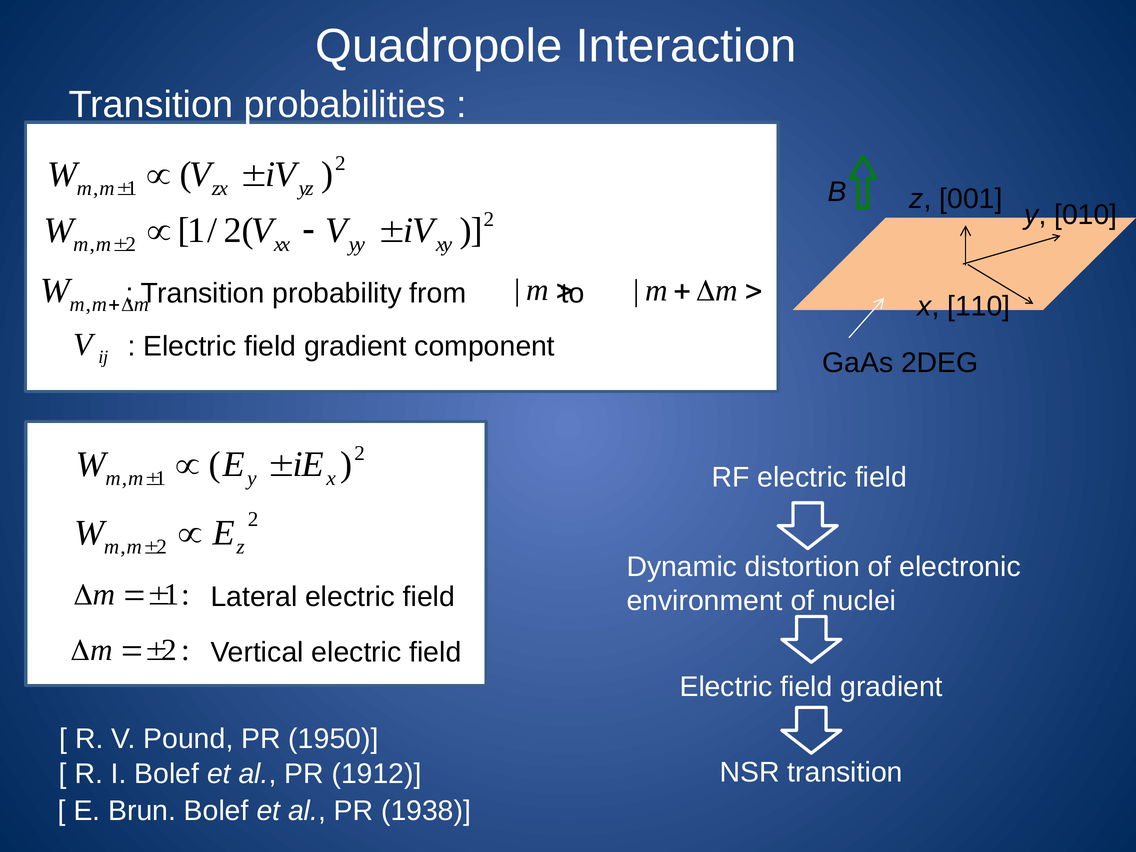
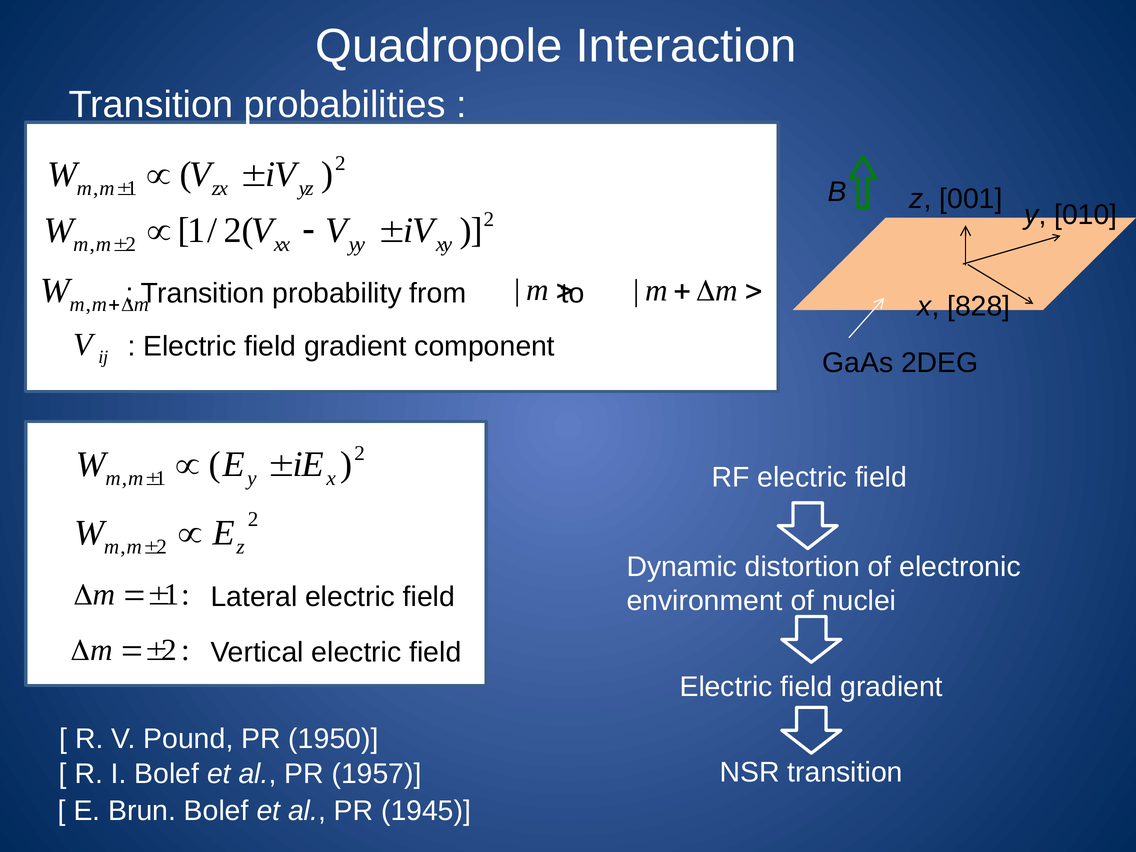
110: 110 -> 828 (979, 306)
1912: 1912 -> 1957 (377, 774)
1938: 1938 -> 1945 (426, 811)
